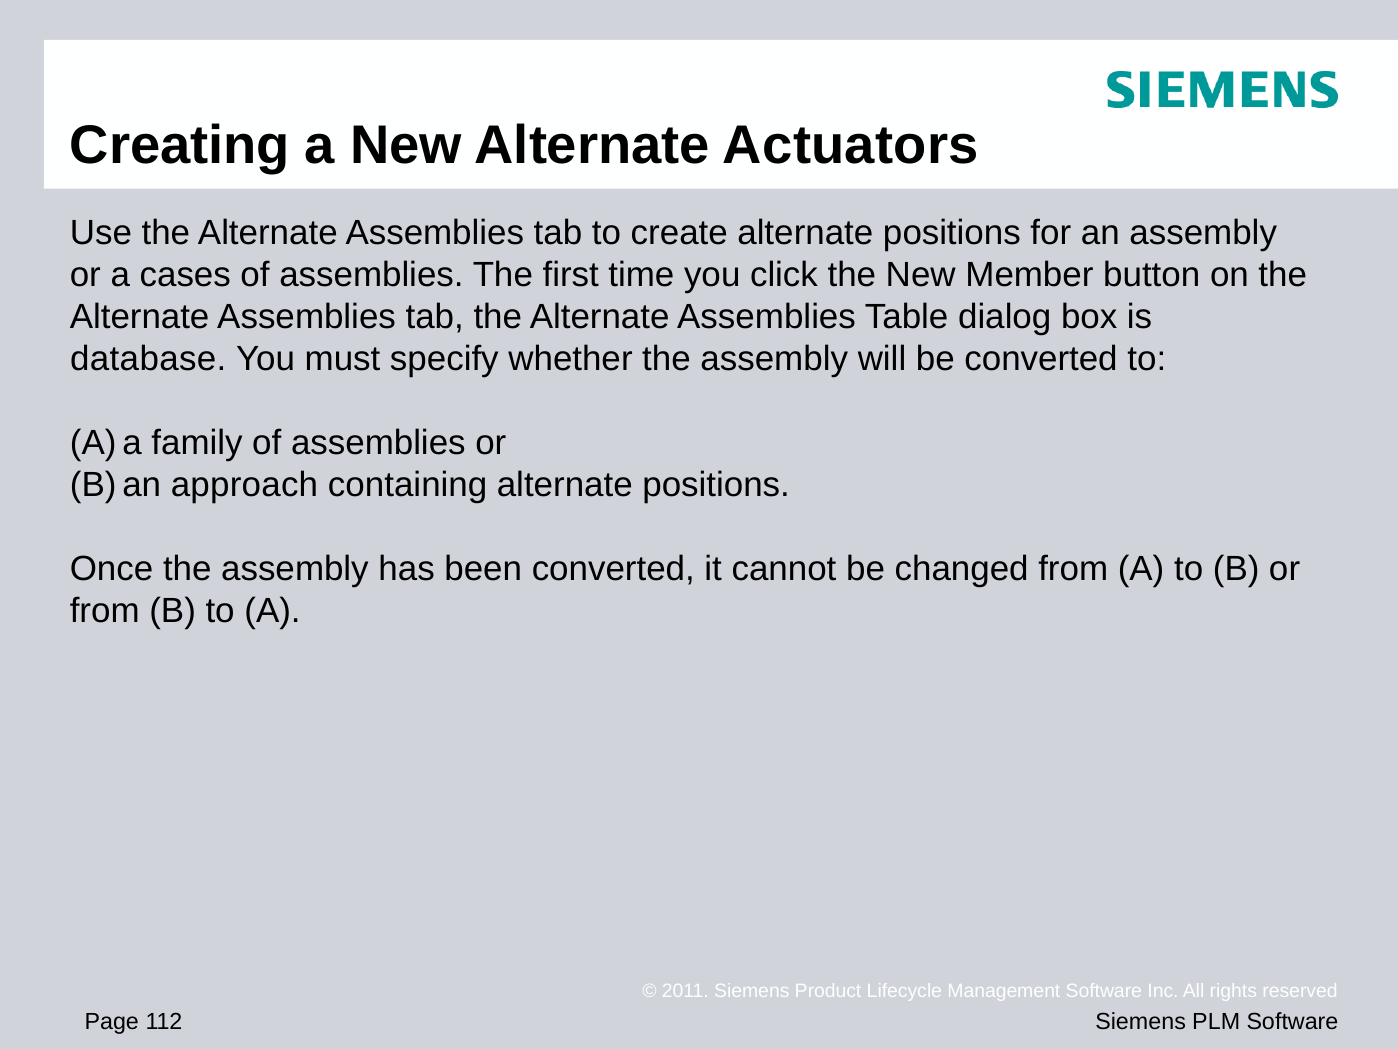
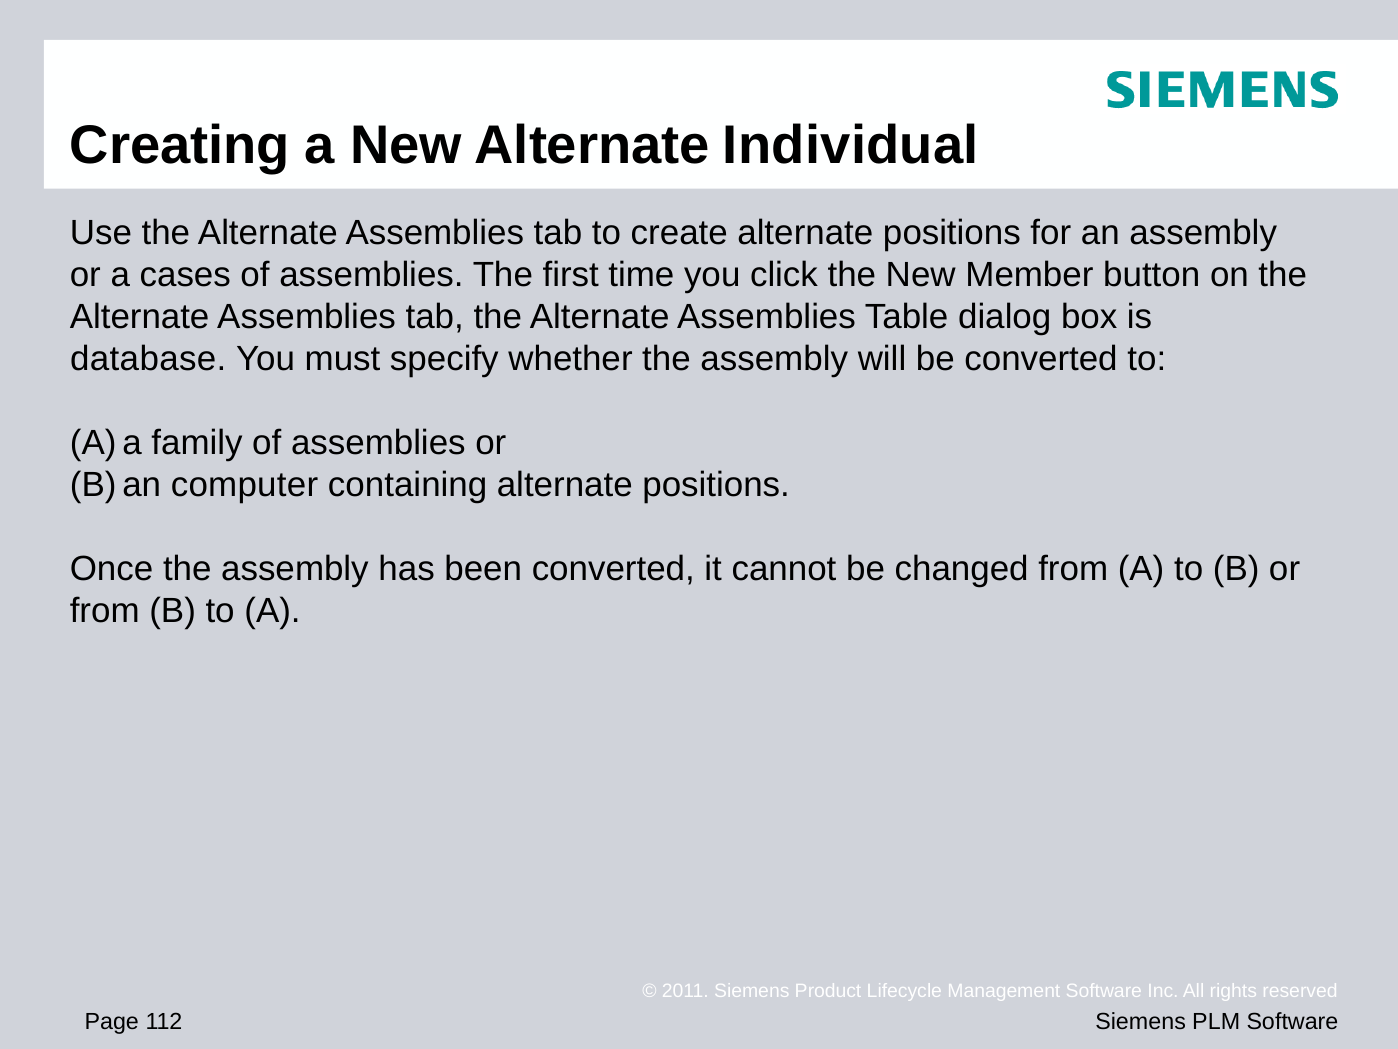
Actuators: Actuators -> Individual (851, 146)
approach: approach -> computer (244, 485)
